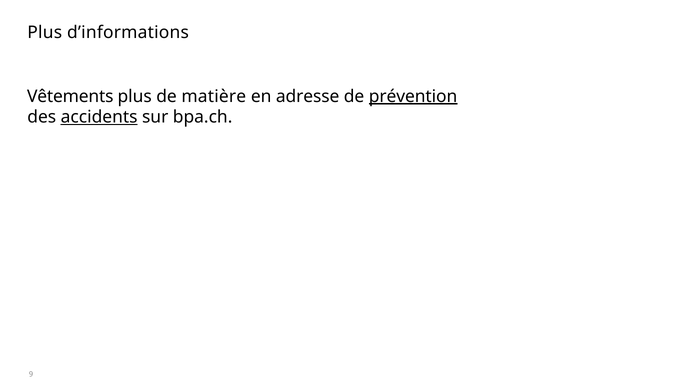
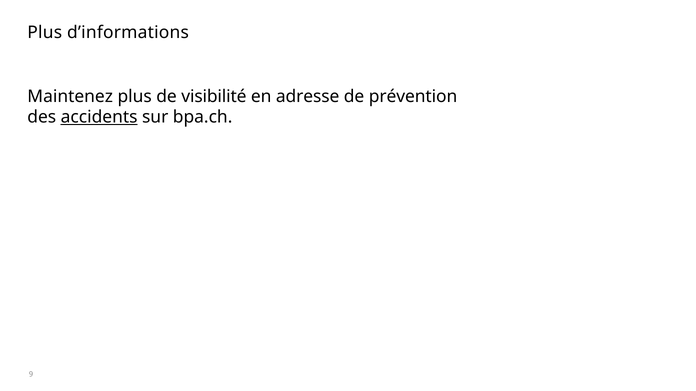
Vêtements: Vêtements -> Maintenez (70, 96)
matière: matière -> visibilité (214, 96)
prévention underline: present -> none (413, 96)
